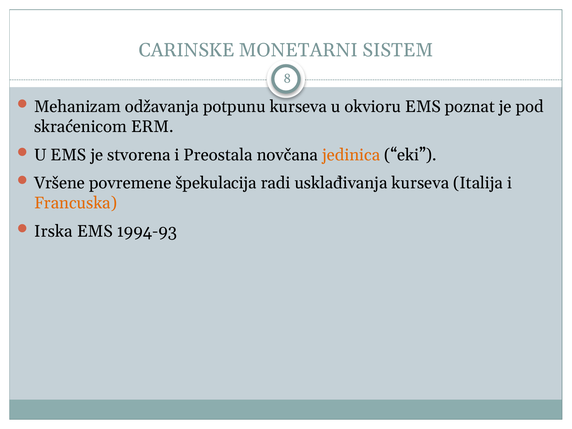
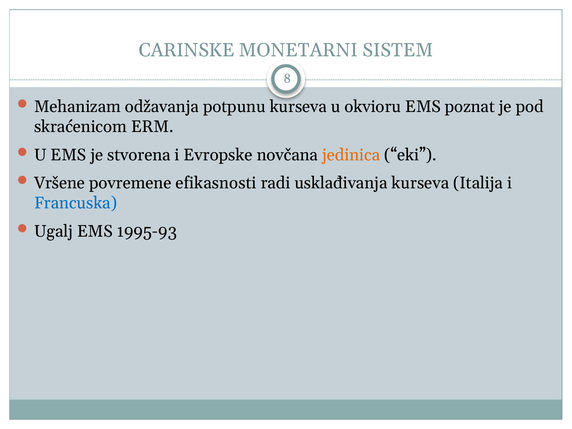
Preostala: Preostala -> Evropske (218, 155)
špekulacija: špekulacija -> efikasnosti (216, 183)
Francuska colour: orange -> blue (75, 203)
Irska: Irska -> Ugalj (54, 231)
1994-93: 1994-93 -> 1995-93 (147, 231)
